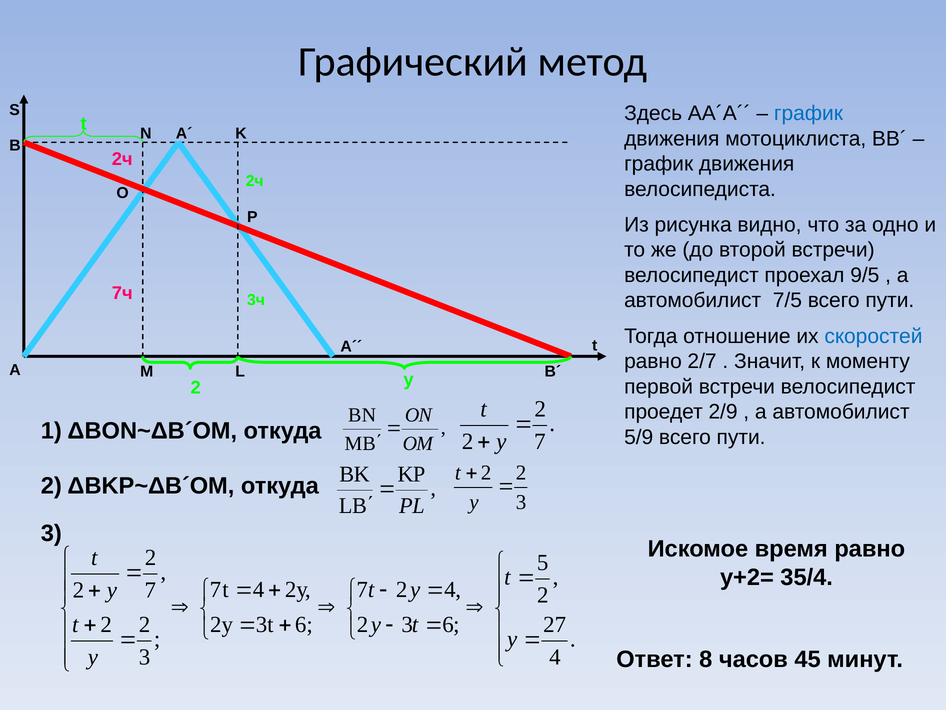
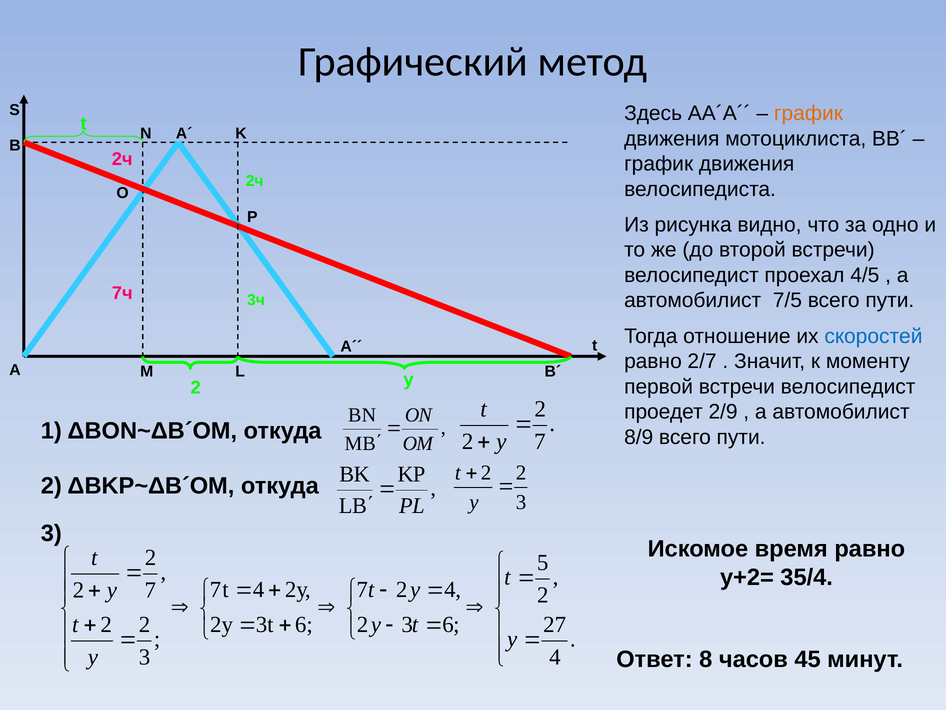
график colour: blue -> orange (808, 113)
9/5: 9/5 -> 4/5 (865, 275)
5/9: 5/9 -> 8/9 (639, 437)
